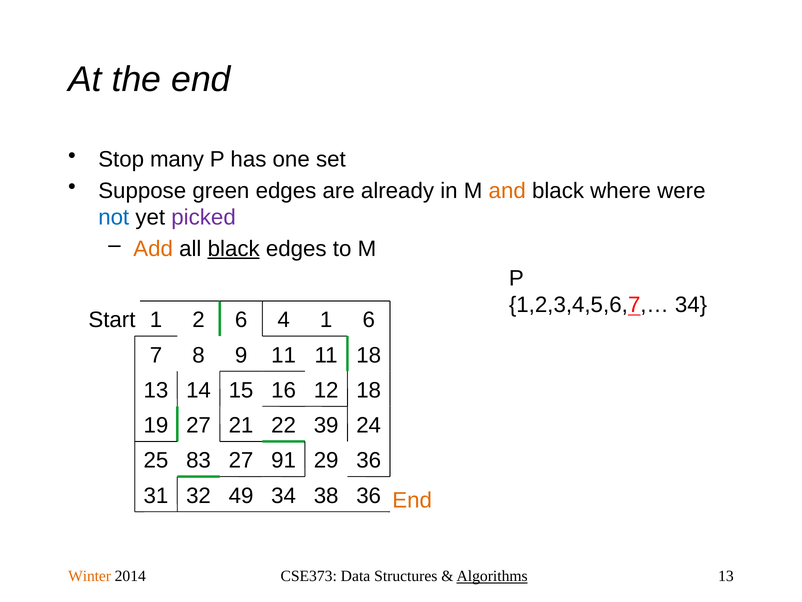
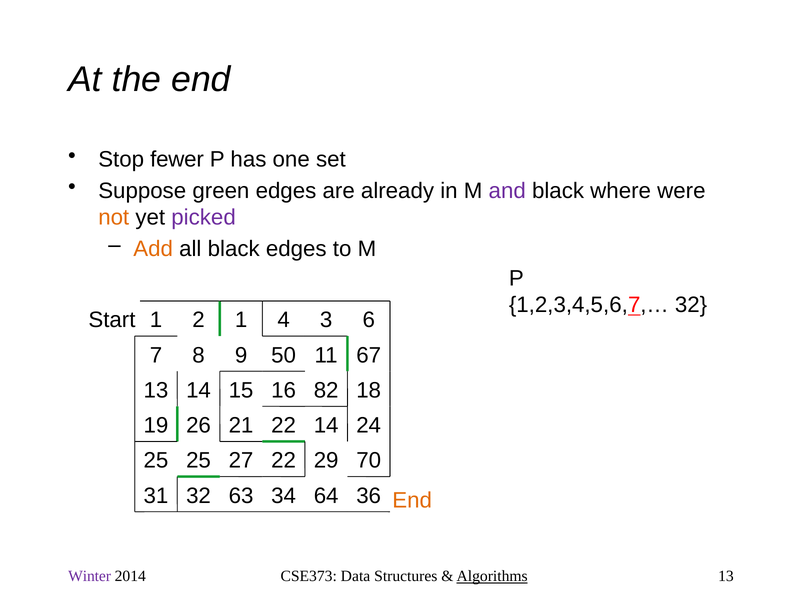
many: many -> fewer (177, 159)
and colour: orange -> purple (507, 190)
not colour: blue -> orange (114, 217)
black underline: present -> none (234, 248)
1,2,3,4,5,6,7,… 34: 34 -> 32 (691, 305)
2 6: 6 -> 1 (241, 320)
4 1: 1 -> 3 (326, 320)
9 11: 11 -> 50 (284, 355)
11 18: 18 -> 67 (369, 355)
12: 12 -> 82 (326, 390)
19 27: 27 -> 26 (198, 425)
22 39: 39 -> 14 (326, 425)
25 83: 83 -> 25 (198, 460)
27 91: 91 -> 22 (284, 460)
29 36: 36 -> 70 (369, 460)
49: 49 -> 63 (241, 495)
38: 38 -> 64 (326, 495)
Winter colour: orange -> purple (90, 576)
